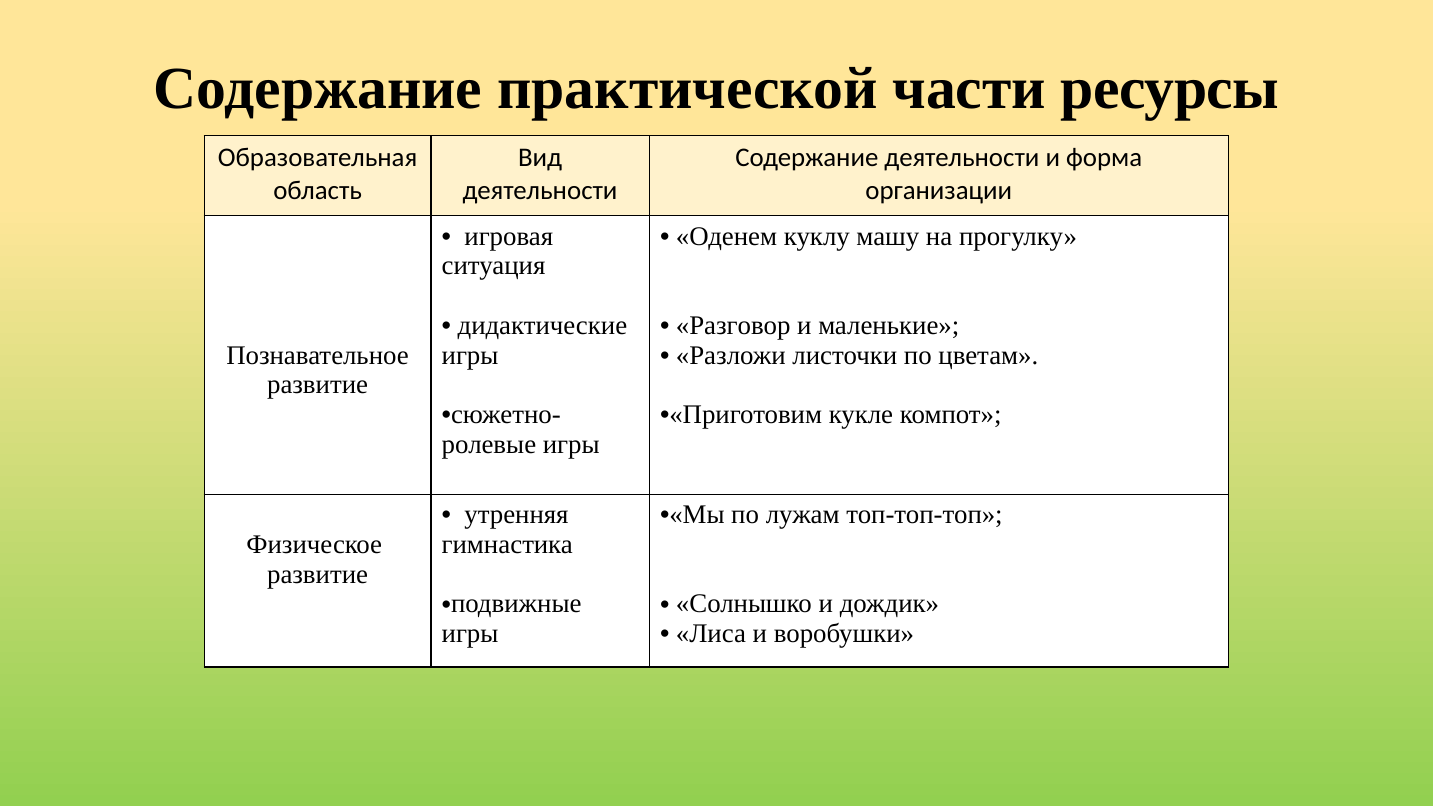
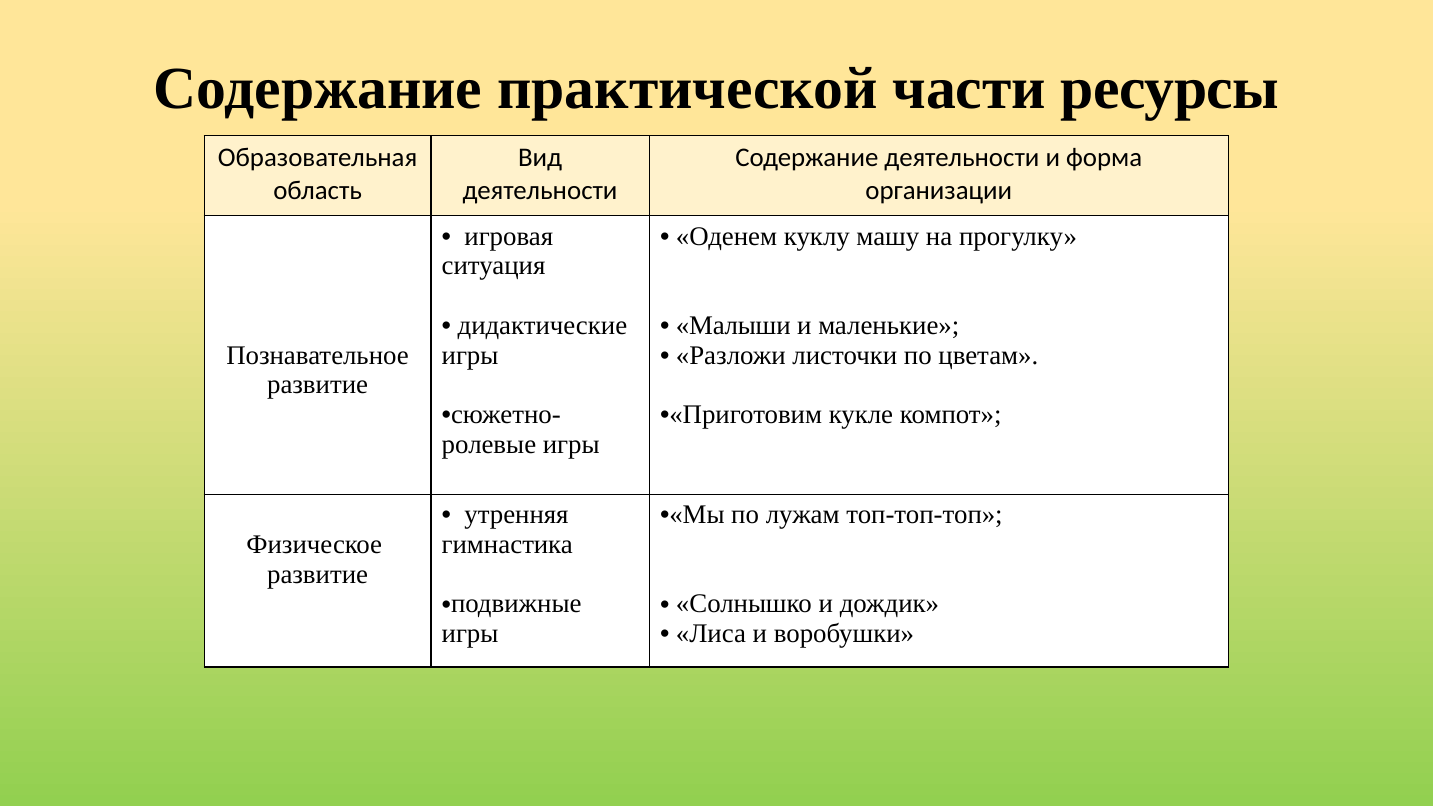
Разговор: Разговор -> Малыши (733, 326)
